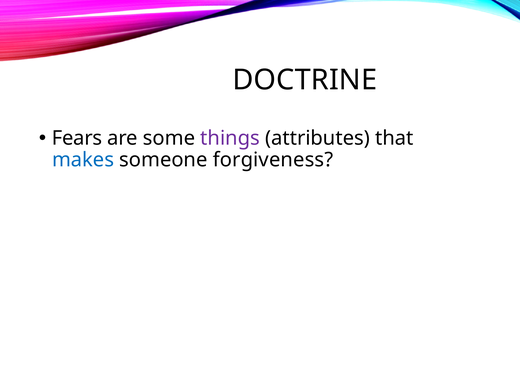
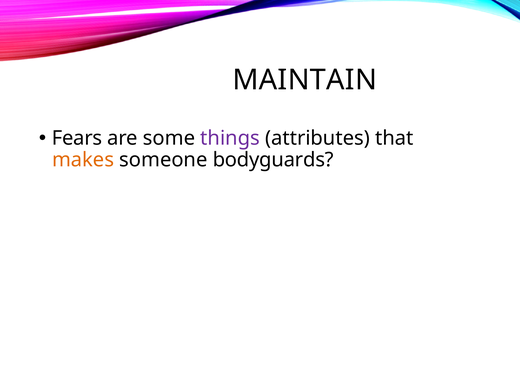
DOCTRINE: DOCTRINE -> MAINTAIN (305, 80)
makes colour: blue -> orange (83, 160)
forgiveness: forgiveness -> bodyguards (273, 160)
